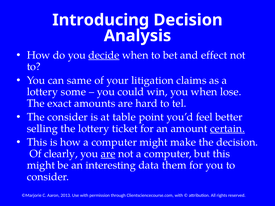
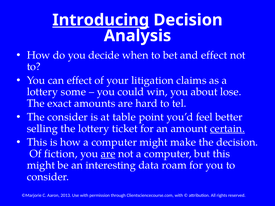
Introducing underline: none -> present (101, 20)
decide underline: present -> none (104, 55)
can same: same -> effect (79, 80)
you when: when -> about (204, 92)
clearly: clearly -> fiction (61, 154)
them: them -> roam (174, 165)
